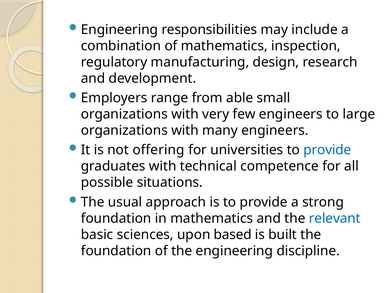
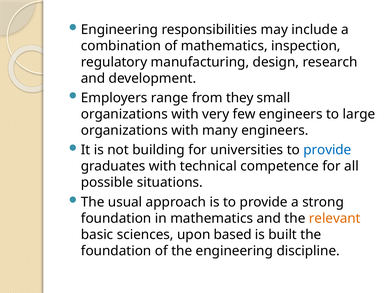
able: able -> they (240, 98)
offering: offering -> building (159, 150)
relevant colour: blue -> orange (335, 218)
